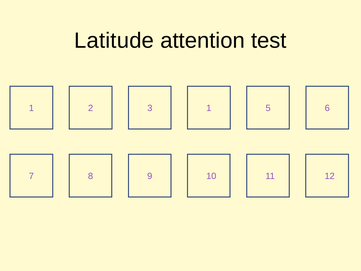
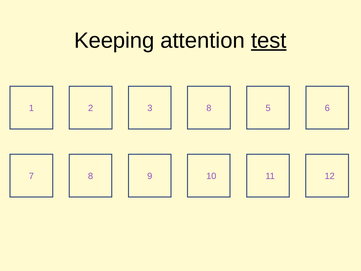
Latitude: Latitude -> Keeping (114, 40)
test underline: none -> present (269, 40)
3 1: 1 -> 8 (209, 108)
